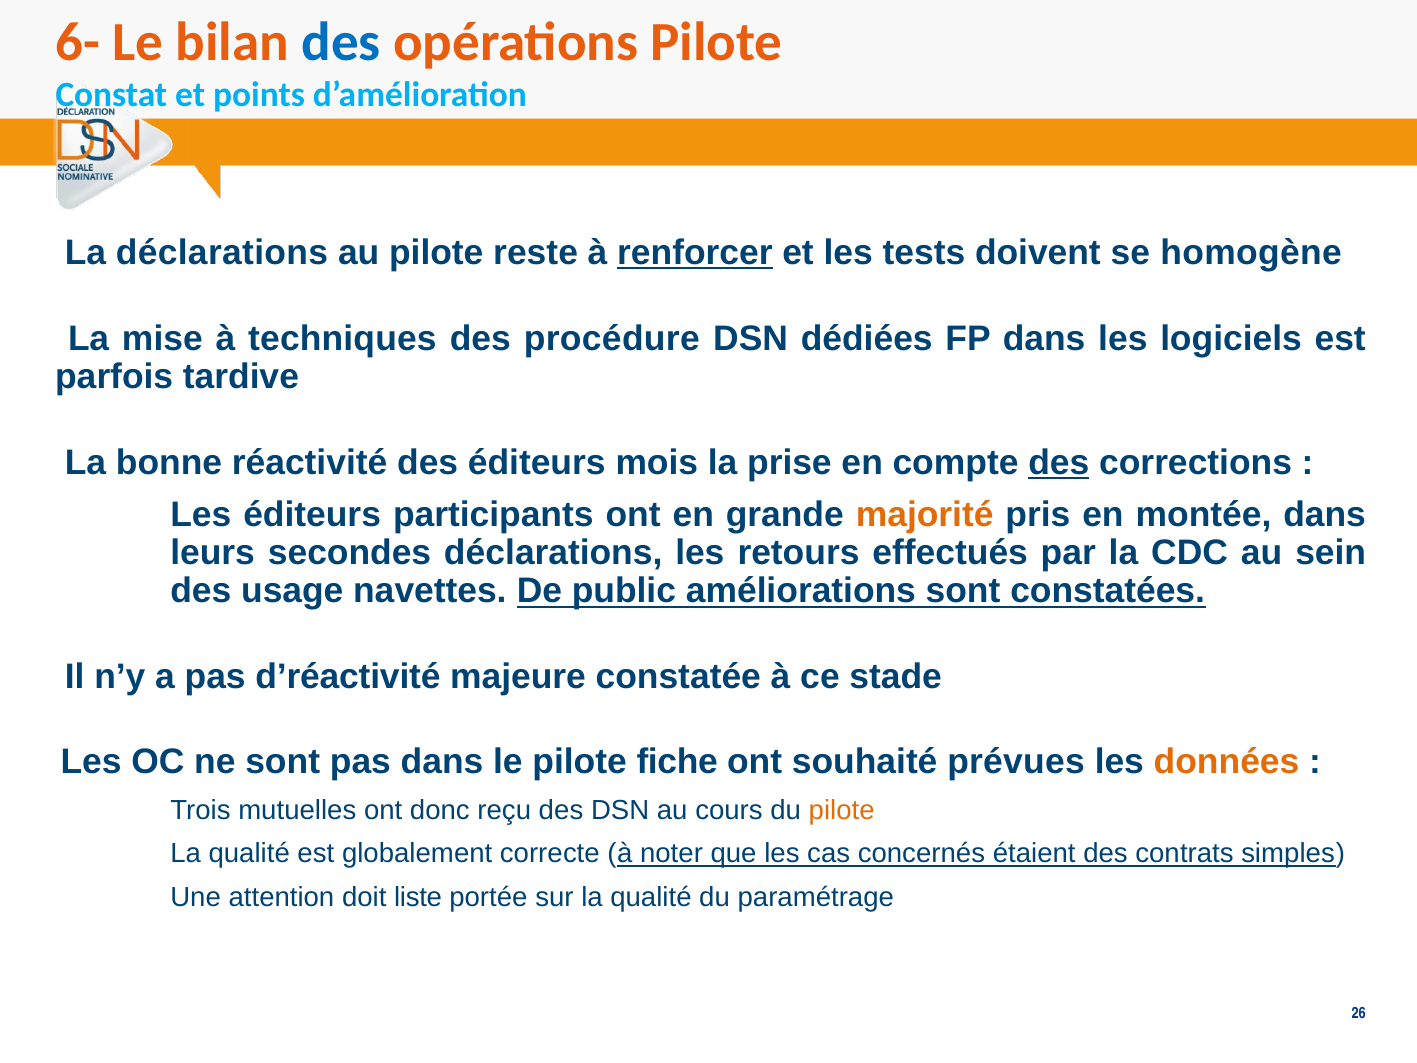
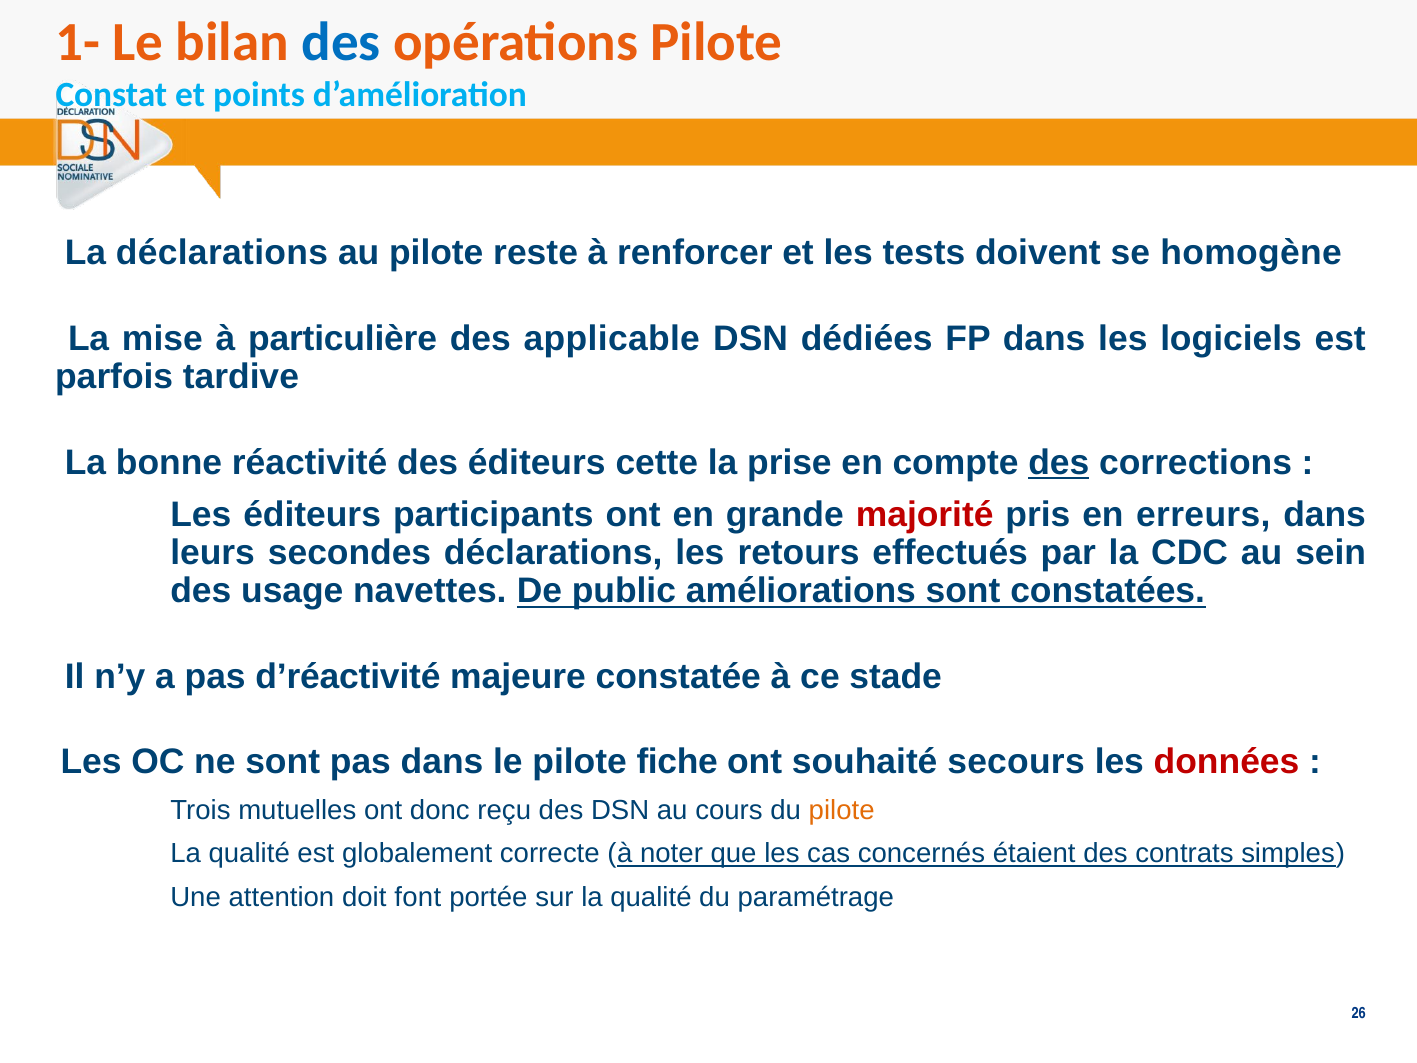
6-: 6- -> 1- (78, 42)
renforcer underline: present -> none (695, 253)
techniques: techniques -> particulière (343, 339)
procédure: procédure -> applicable (612, 339)
mois: mois -> cette (657, 462)
majorité colour: orange -> red (925, 514)
montée: montée -> erreurs (1203, 514)
prévues: prévues -> secours (1016, 762)
données colour: orange -> red (1227, 762)
liste: liste -> font (418, 897)
